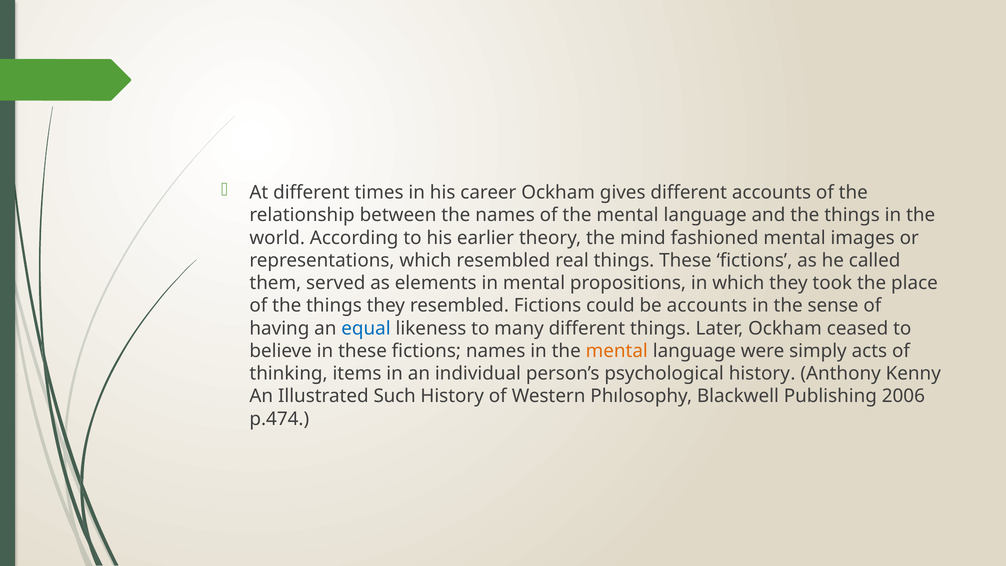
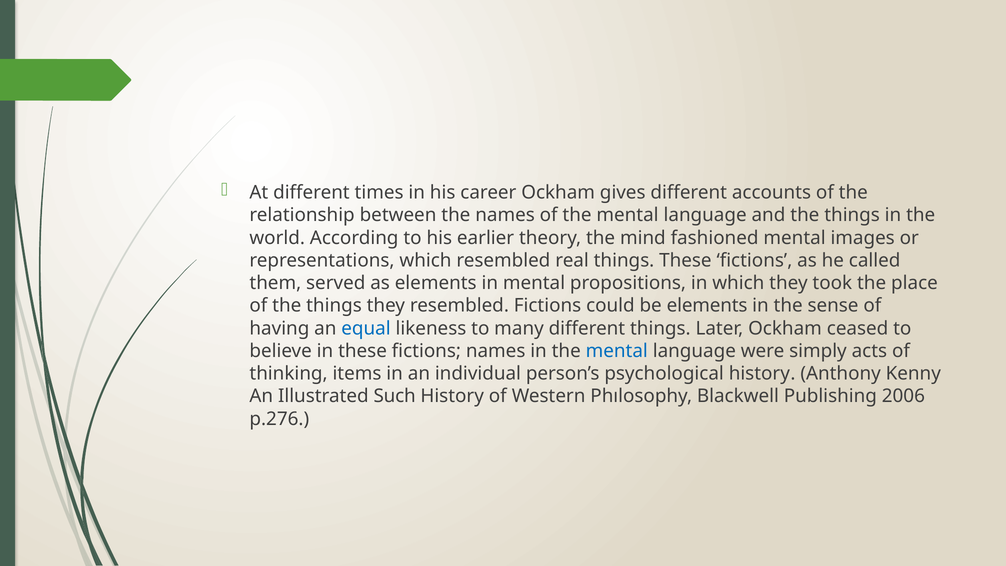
be accounts: accounts -> elements (707, 306)
mental colour: orange -> blue (617, 351)
p.474: p.474 -> p.276 (279, 419)
